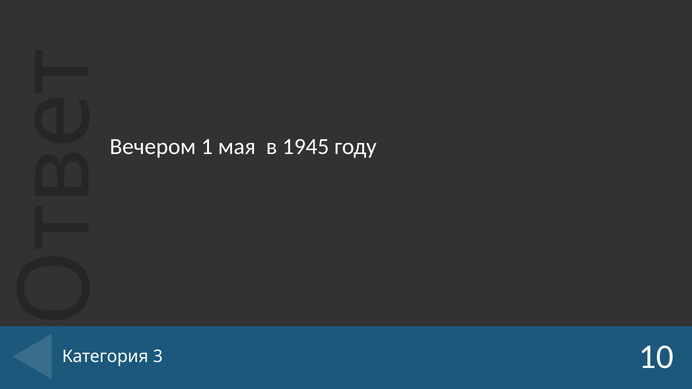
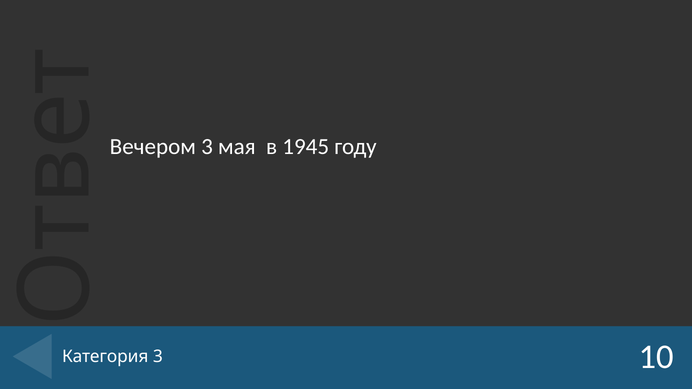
Вечером 1: 1 -> 3 (207, 147)
